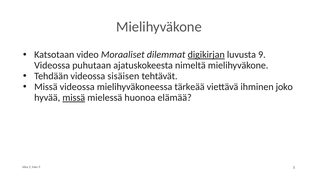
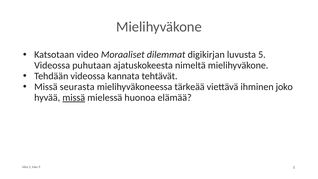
digikirjan underline: present -> none (206, 55)
luvusta 9: 9 -> 5 (262, 55)
sisäisen: sisäisen -> kannata (123, 76)
Missä videossa: videossa -> seurasta (77, 87)
